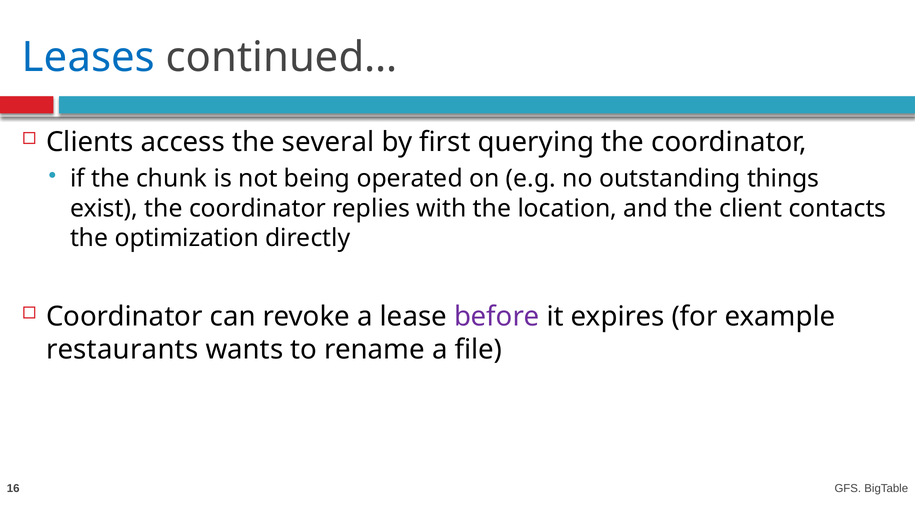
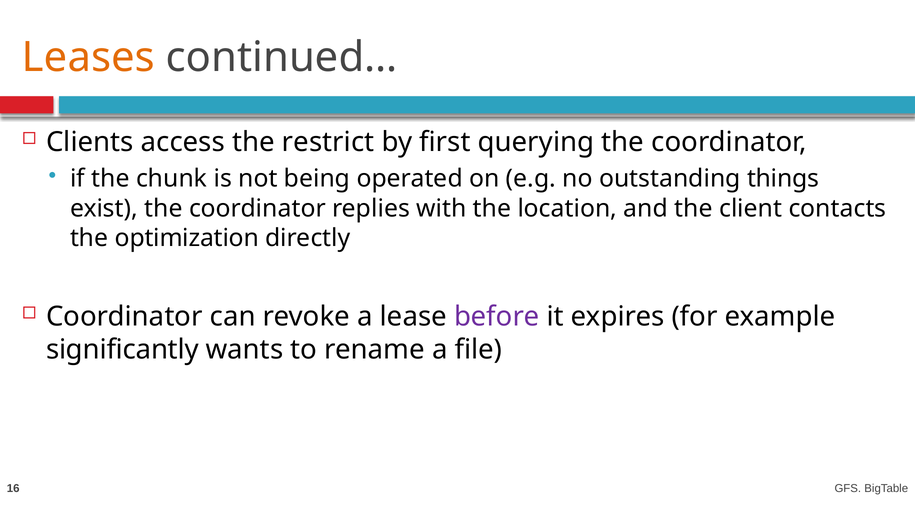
Leases colour: blue -> orange (88, 57)
several: several -> restrict (328, 142)
restaurants: restaurants -> significantly (122, 350)
